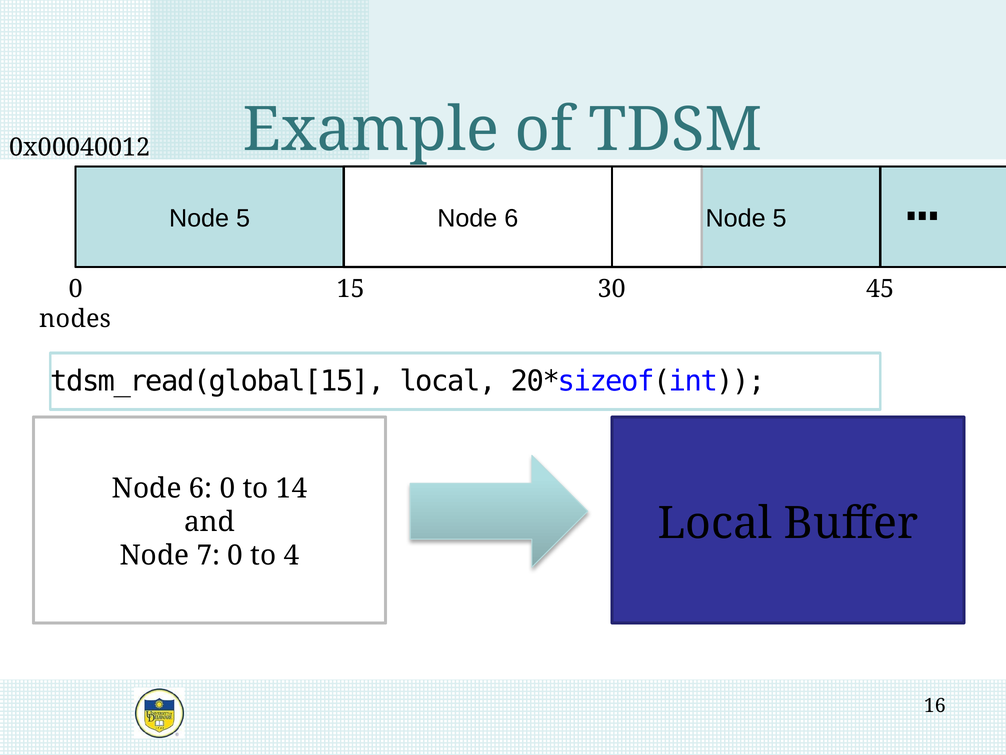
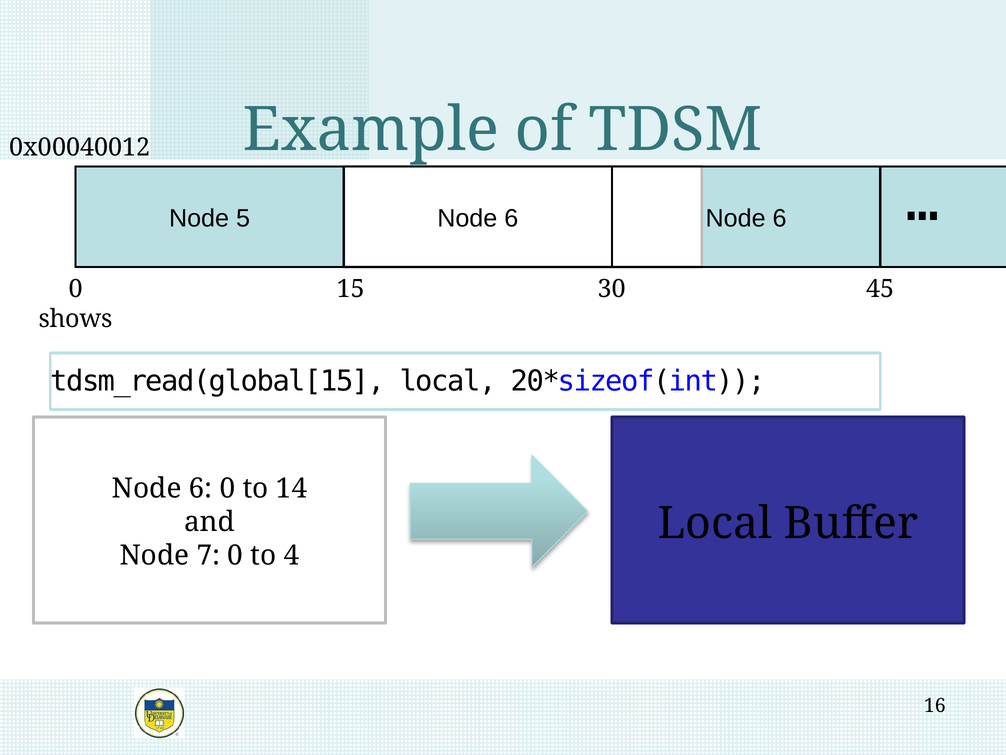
5 Node 5: 5 -> 6 (780, 218)
nodes: nodes -> shows (76, 319)
